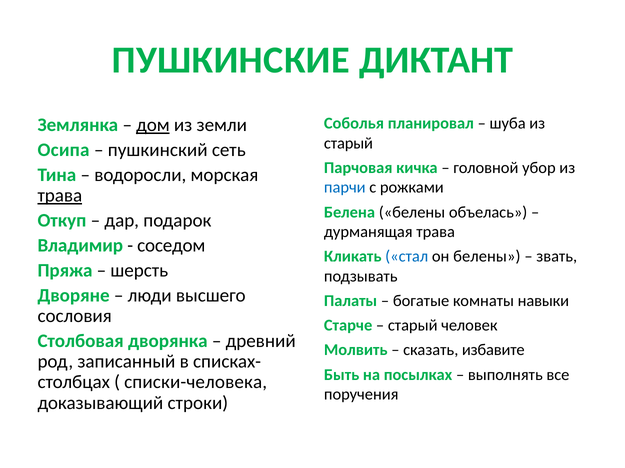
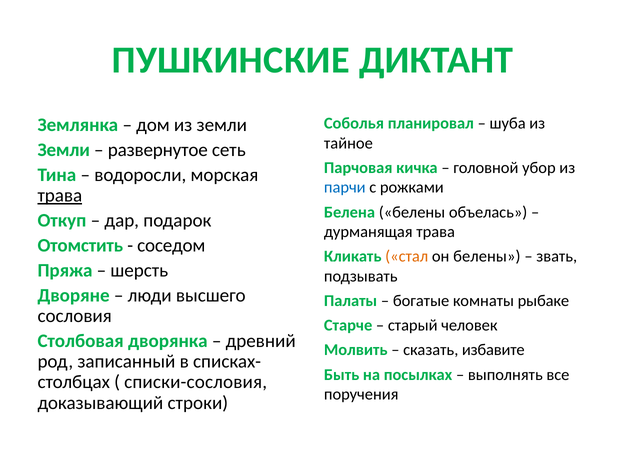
дом underline: present -> none (153, 125)
старый: старый -> тайное (348, 143)
Осипа: Осипа -> Земли (64, 150)
пушкинский: пушкинский -> развернутое (158, 150)
Владимир: Владимир -> Отомстить (80, 246)
стал colour: blue -> orange (407, 257)
навыки: навыки -> рыбаке (543, 301)
списки-человека: списки-человека -> списки-сословия (196, 383)
